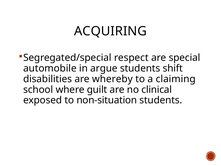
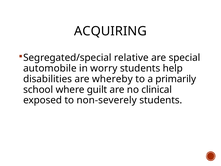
respect: respect -> relative (131, 58)
argue: argue -> worry (104, 68)
shift: shift -> help (173, 68)
claiming: claiming -> primarily (176, 79)
non-situation: non-situation -> non-severely (107, 100)
